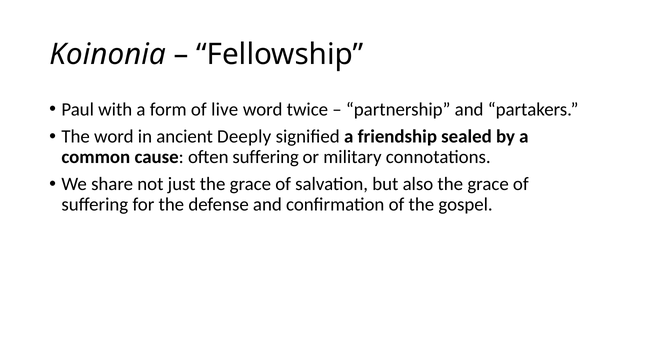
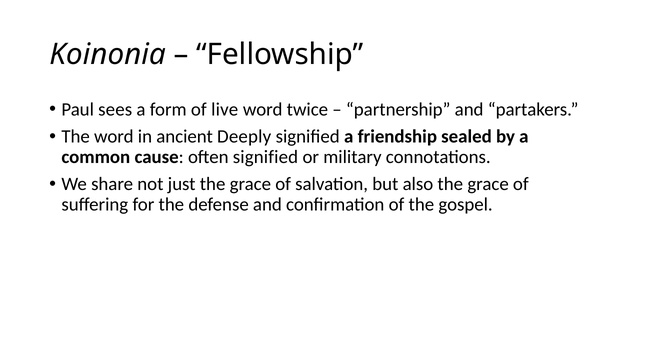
with: with -> sees (115, 109)
often suffering: suffering -> signified (265, 157)
